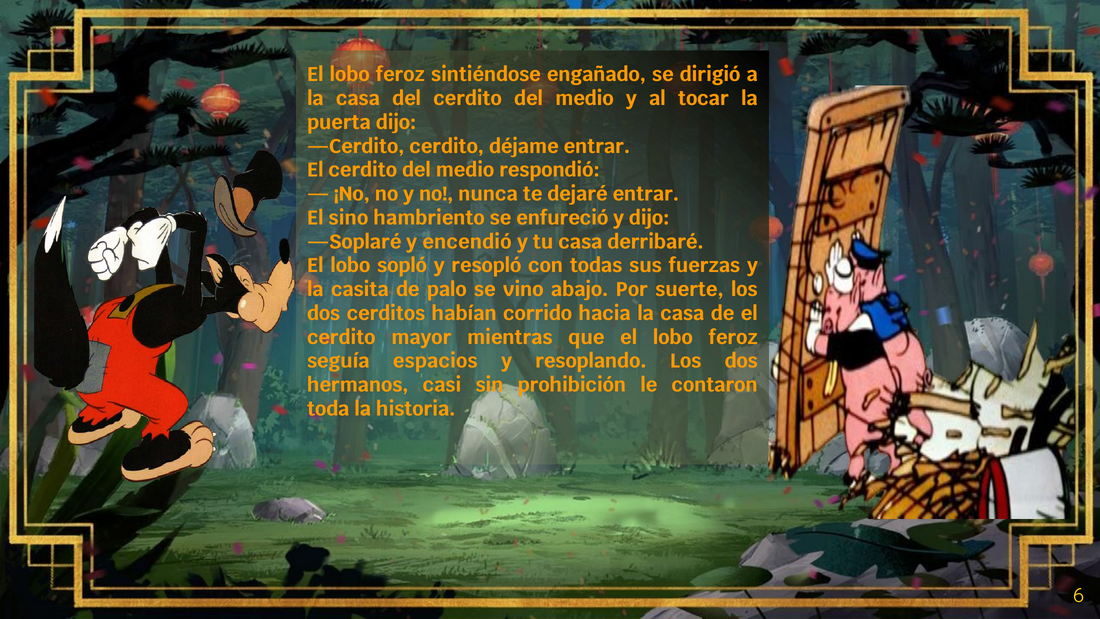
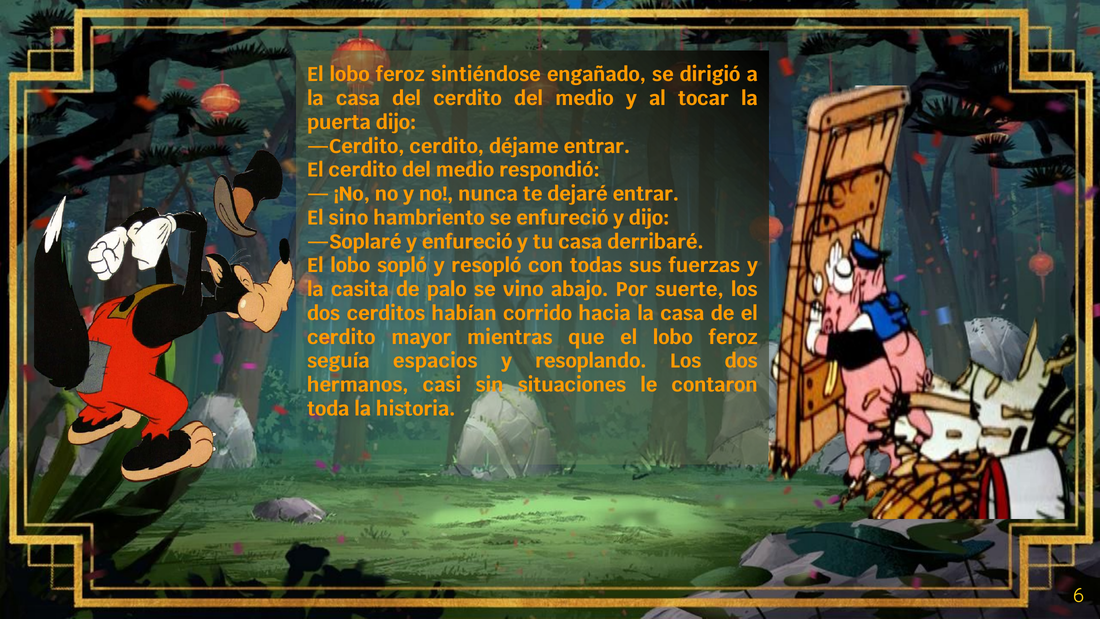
y encendió: encendió -> enfureció (467, 242)
prohibición: prohibición -> situaciones (572, 385)
